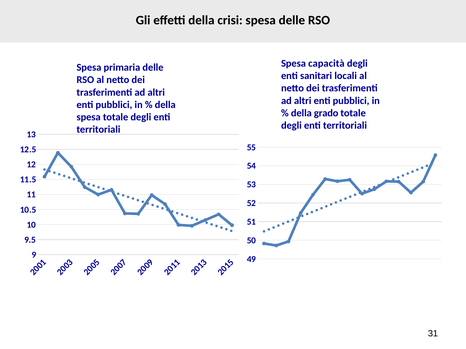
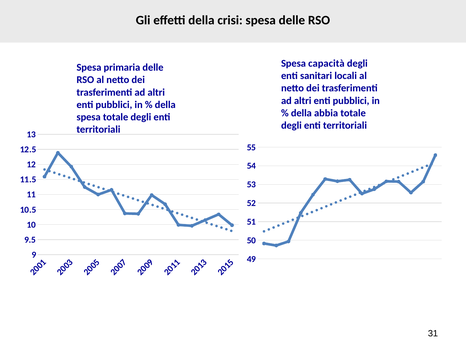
grado: grado -> abbia (326, 113)
